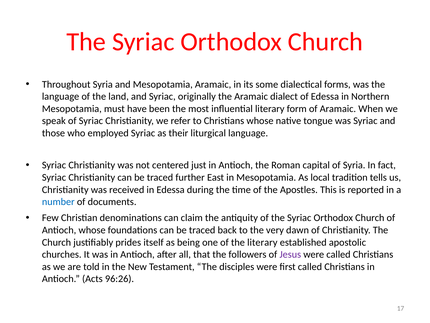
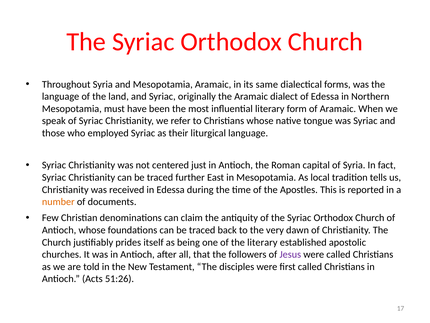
some: some -> same (267, 84)
number colour: blue -> orange (58, 202)
96:26: 96:26 -> 51:26 (120, 279)
